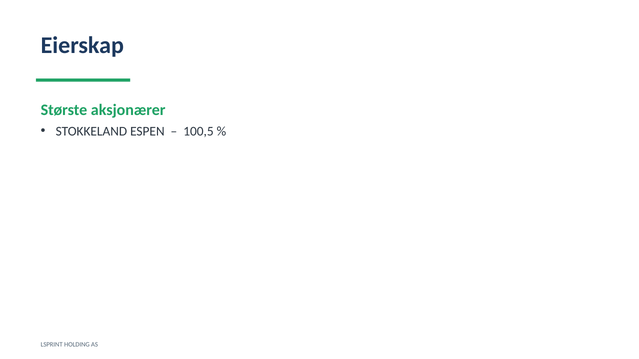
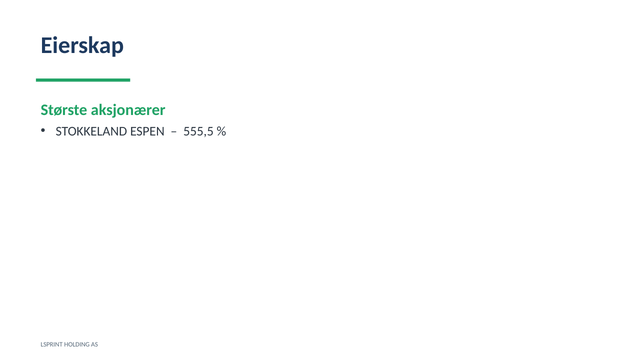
100,5: 100,5 -> 555,5 (198, 131)
